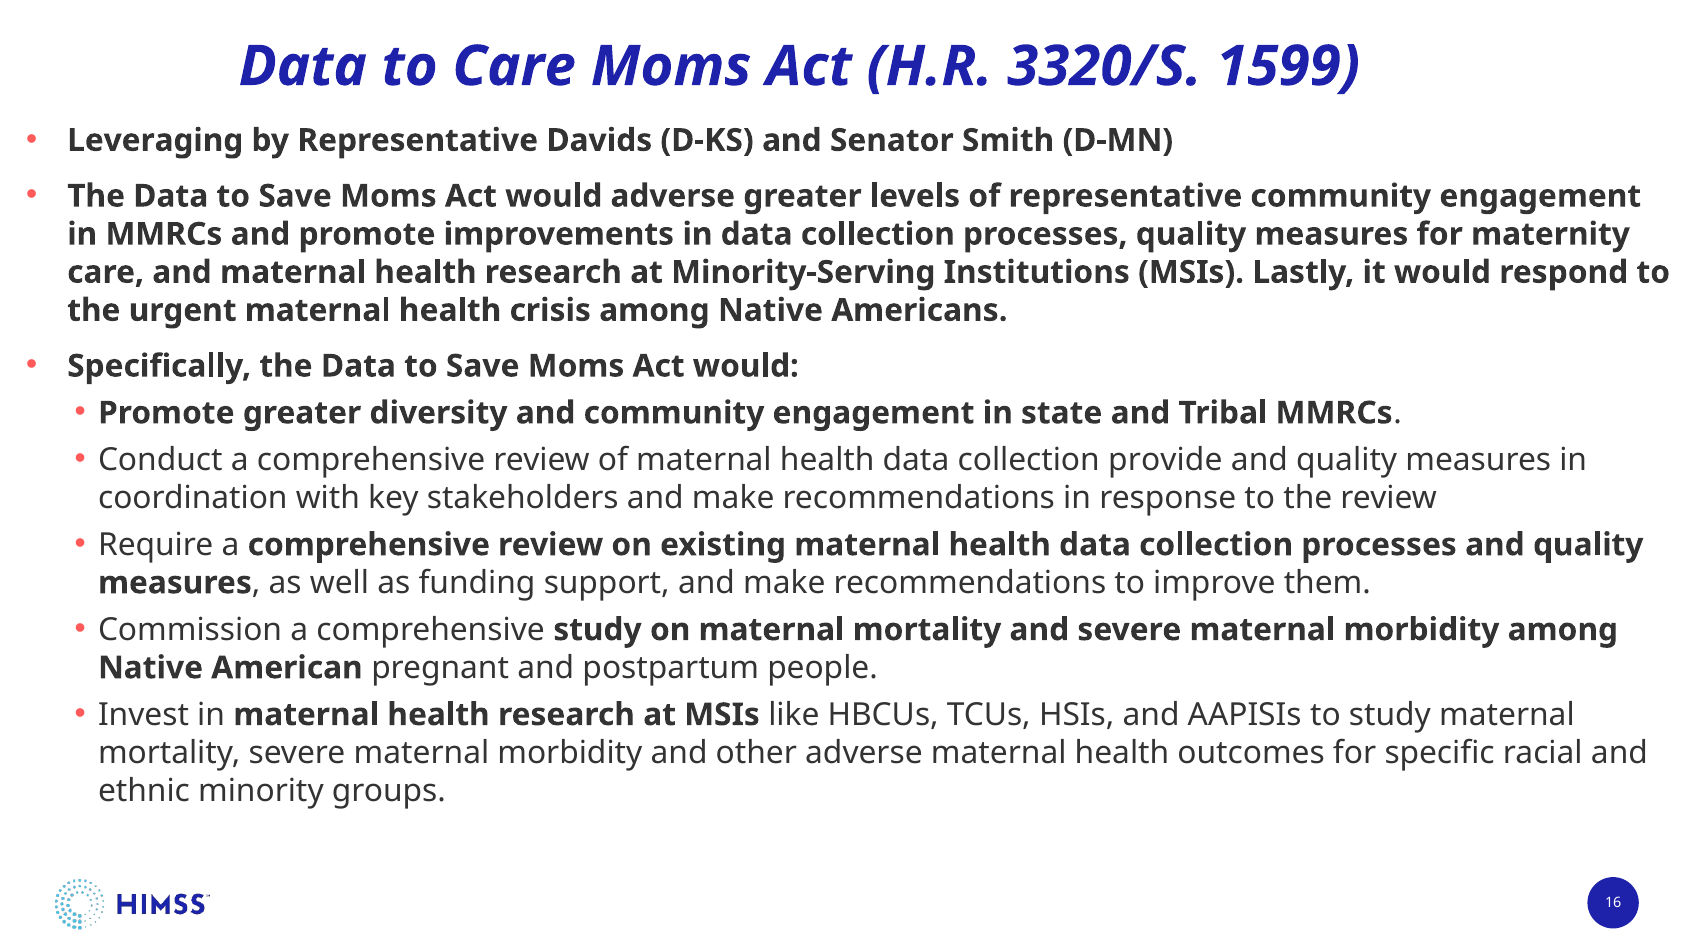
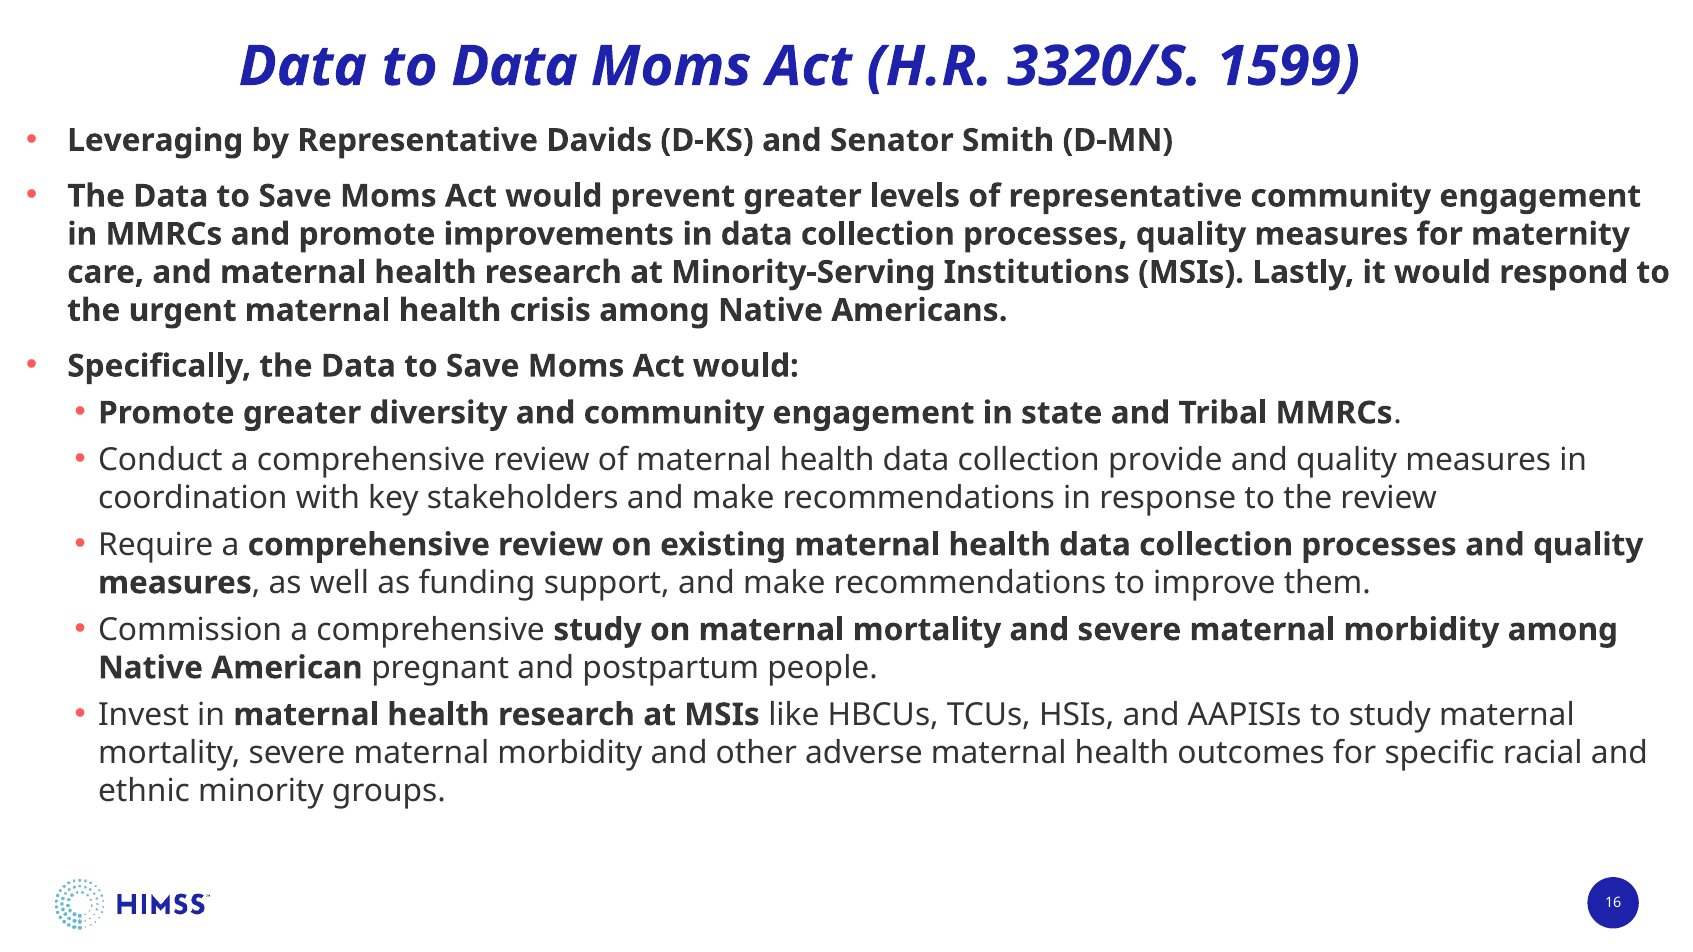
to Care: Care -> Data (514, 67)
would adverse: adverse -> prevent (673, 196)
